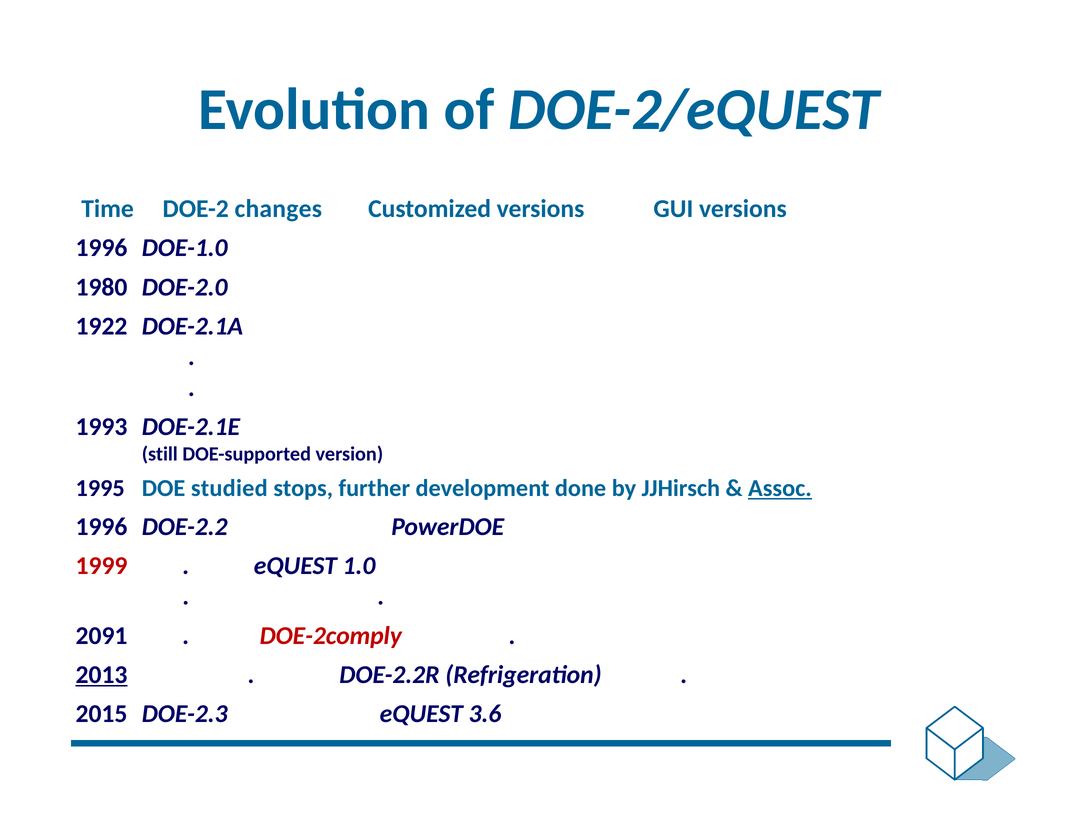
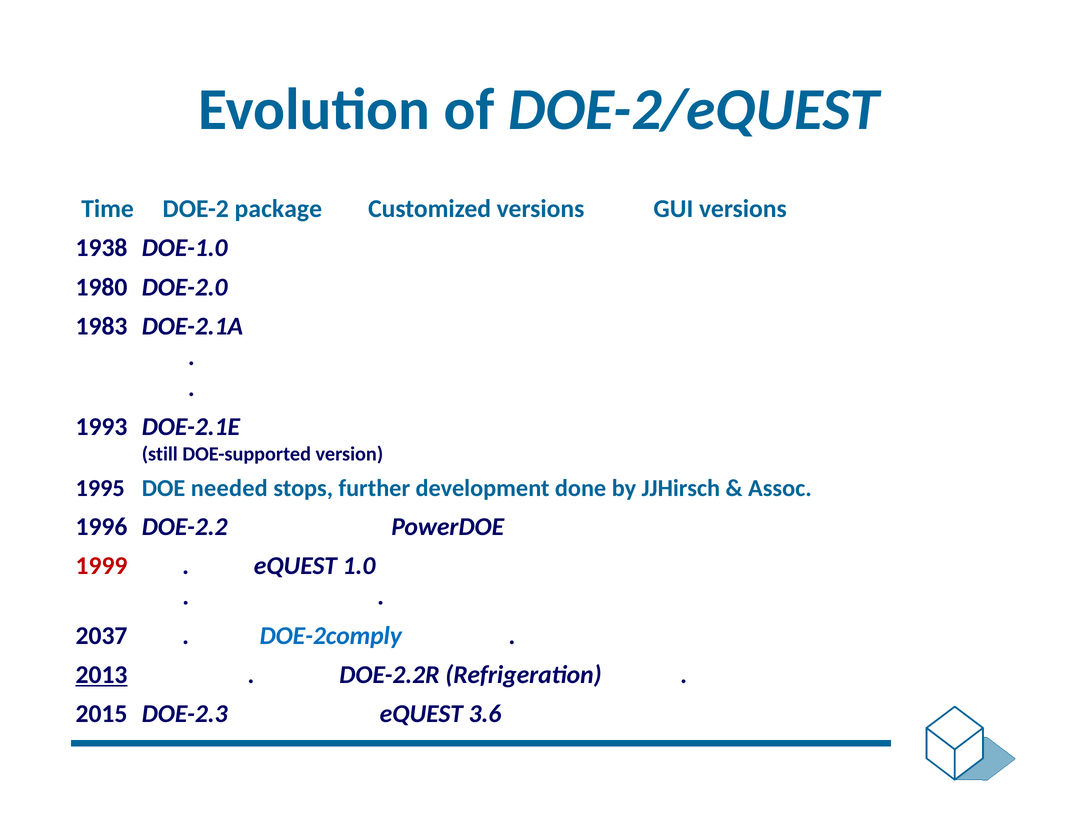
changes: changes -> package (278, 209)
1996: 1996 -> 1938 (102, 248)
1922: 1922 -> 1983 (102, 326)
studied: studied -> needed (229, 488)
Assoc underline: present -> none (780, 488)
2091: 2091 -> 2037 (102, 636)
DOE-2comply colour: red -> blue (331, 636)
